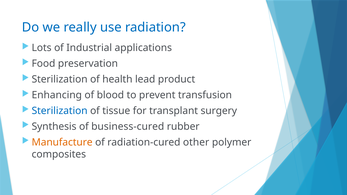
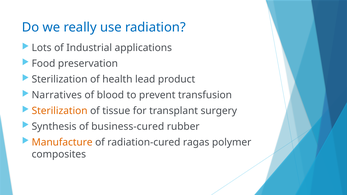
Enhancing: Enhancing -> Narratives (57, 95)
Sterilization colour: blue -> orange (60, 111)
other: other -> ragas (196, 142)
